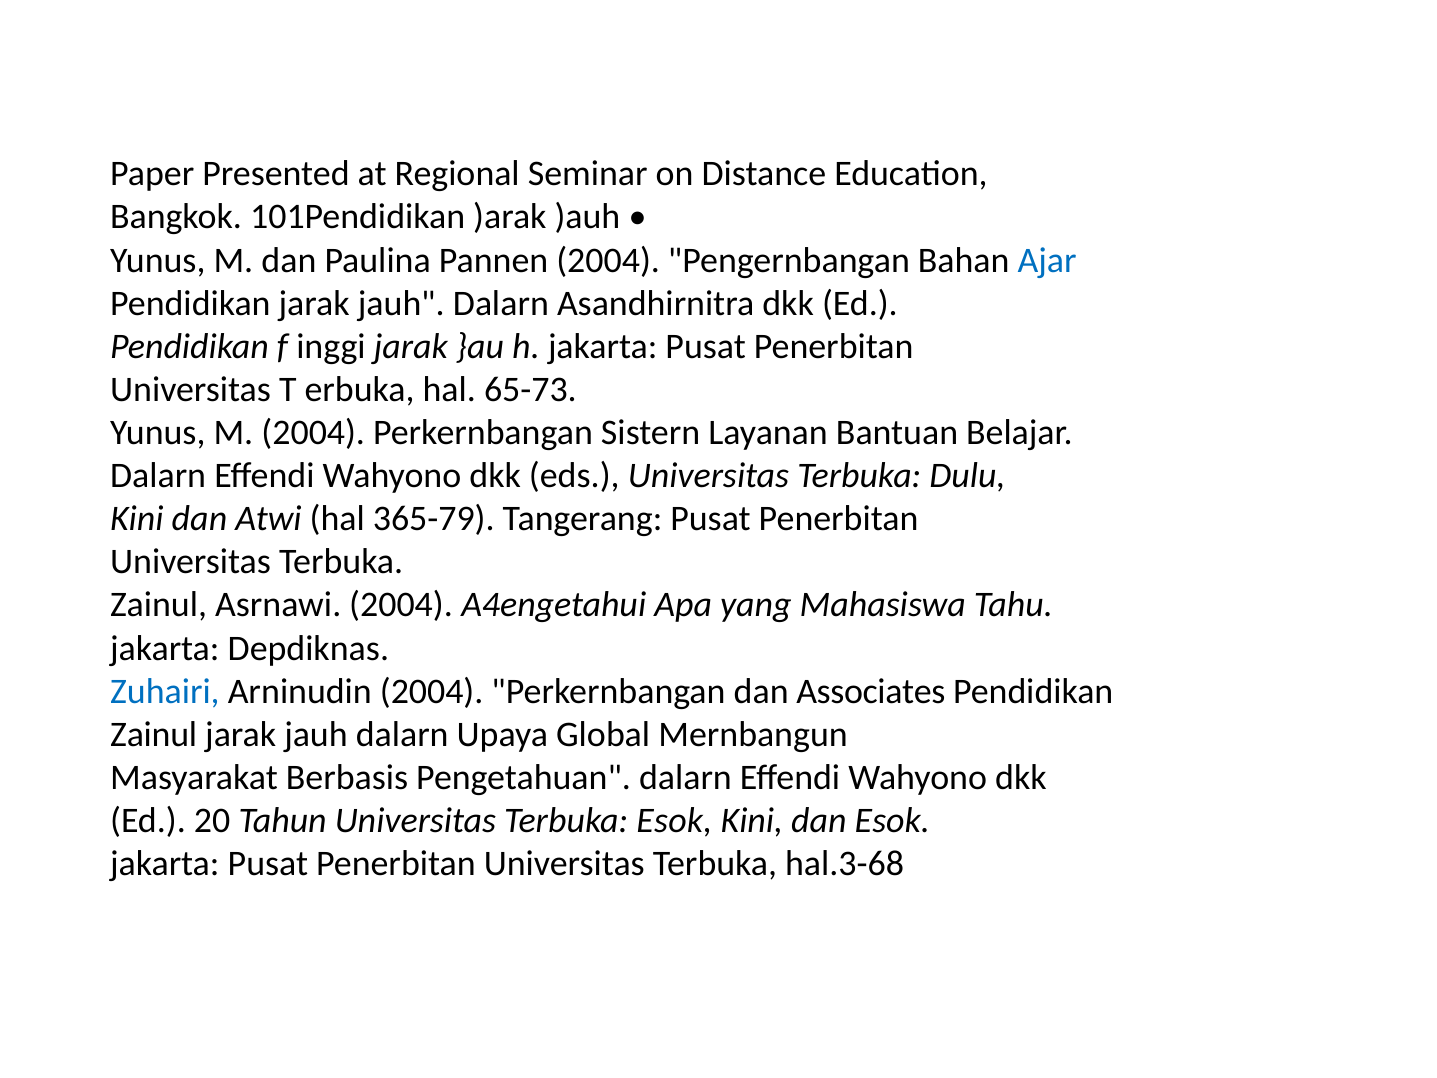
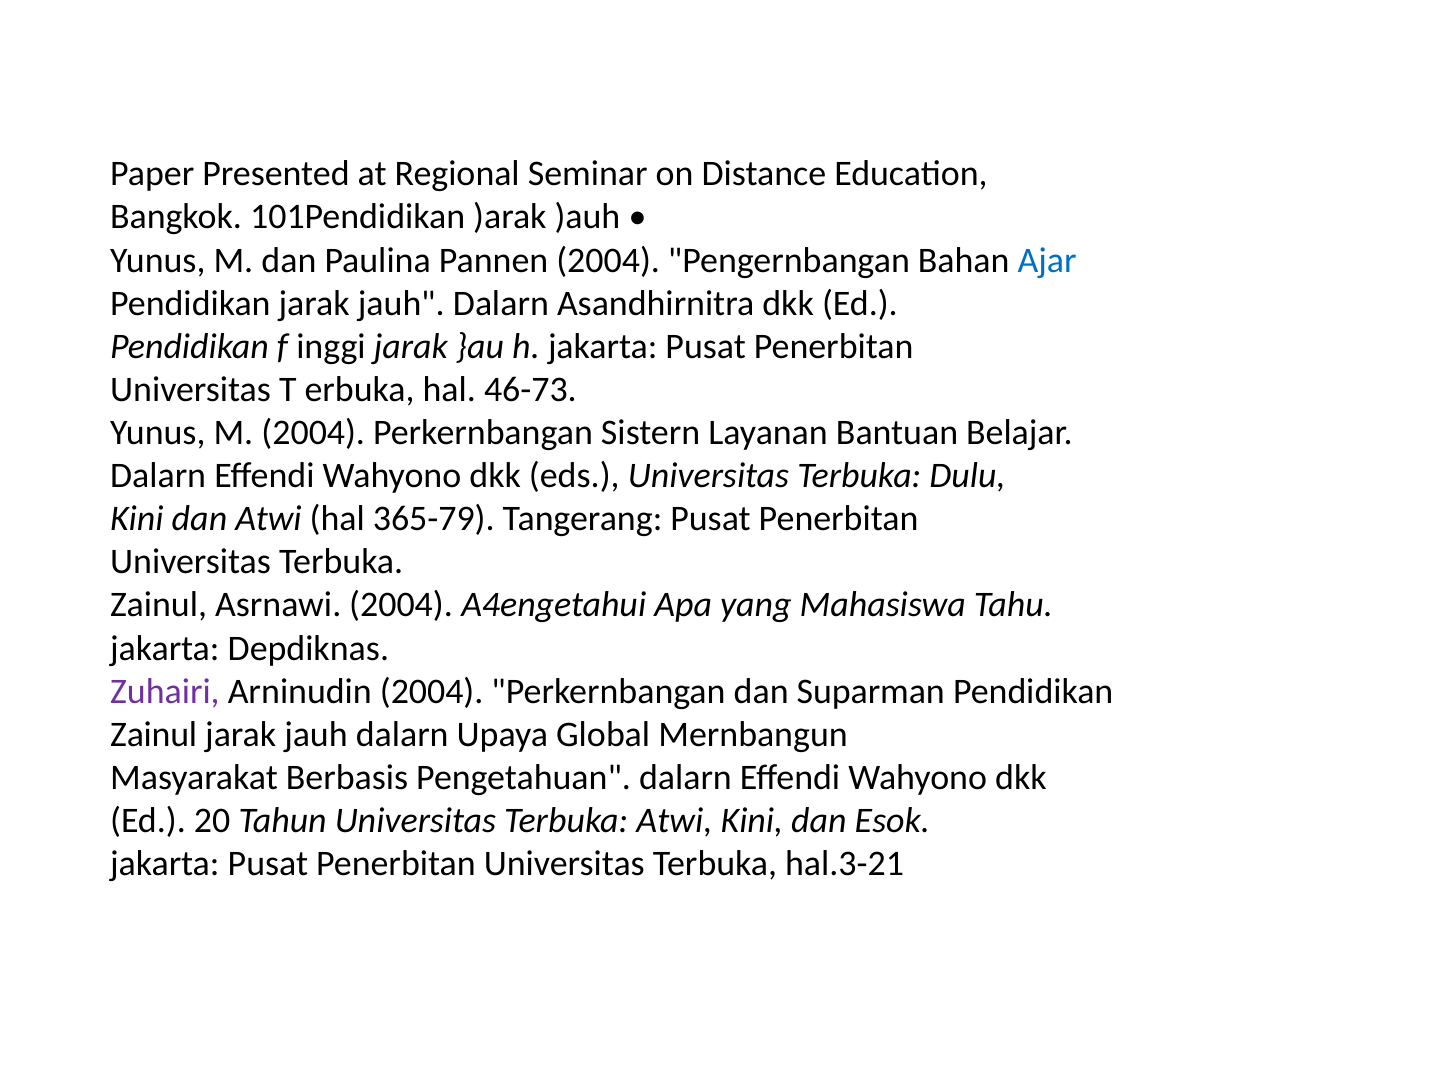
65-73: 65-73 -> 46-73 (530, 389)
Zuhairi colour: blue -> purple (165, 691)
Associates: Associates -> Suparman (871, 691)
Terbuka Esok: Esok -> Atwi (674, 821)
hal.3-68: hal.3-68 -> hal.3-21 (845, 864)
